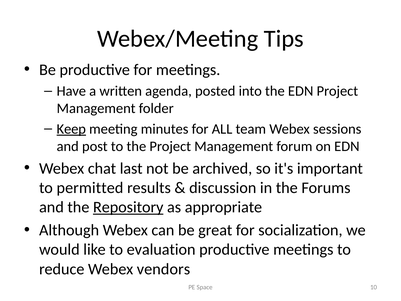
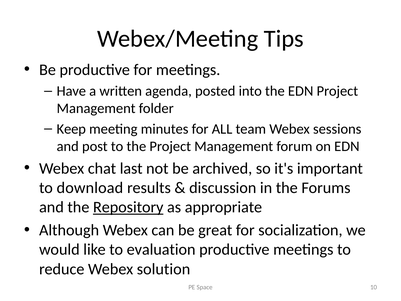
Keep underline: present -> none (71, 129)
permitted: permitted -> download (90, 188)
vendors: vendors -> solution (164, 269)
